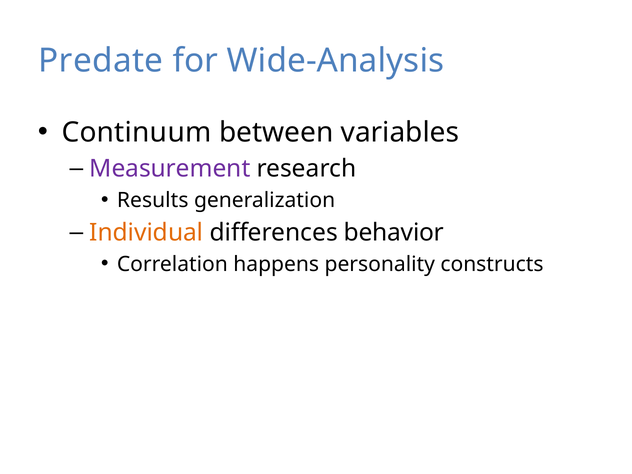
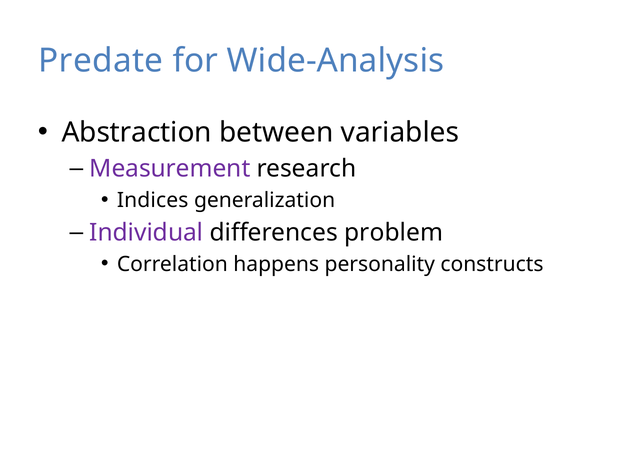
Continuum: Continuum -> Abstraction (137, 133)
Results: Results -> Indices (153, 200)
Individual colour: orange -> purple (146, 233)
behavior: behavior -> problem (394, 233)
